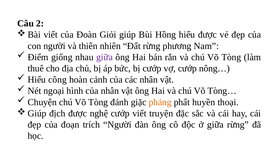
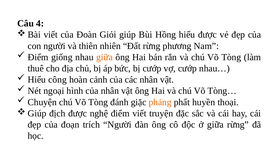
2: 2 -> 4 (40, 23)
giữa colour: purple -> orange (105, 57)
nông…: nông… -> nhau… (214, 68)
nghệ cướp: cướp -> điểm (120, 113)
